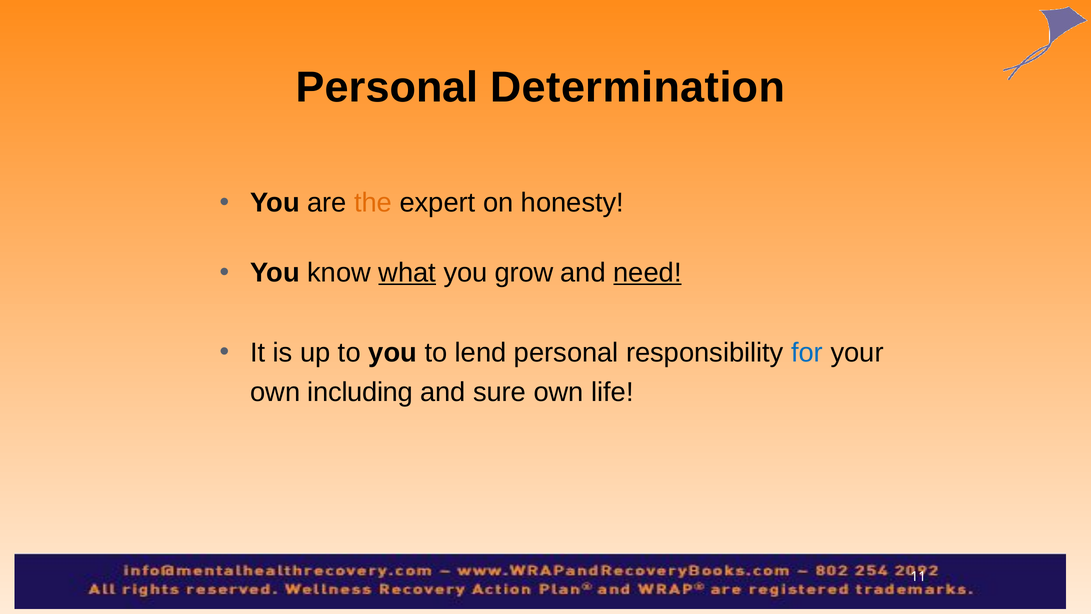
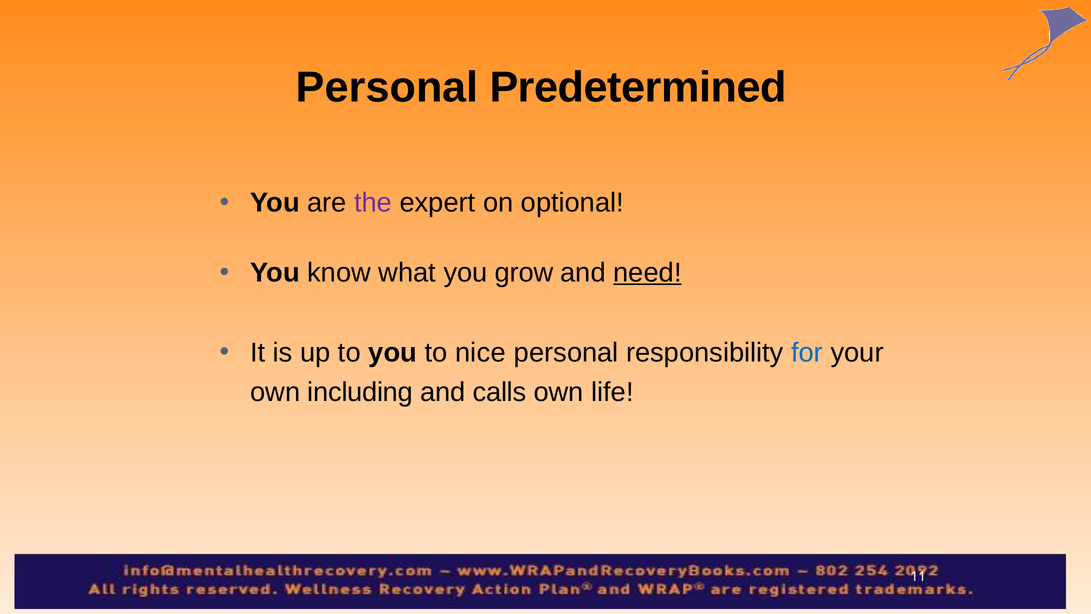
Determination: Determination -> Predetermined (638, 88)
the colour: orange -> purple (373, 203)
honesty: honesty -> optional (572, 203)
what underline: present -> none (407, 273)
lend: lend -> nice (480, 353)
sure: sure -> calls (500, 392)
